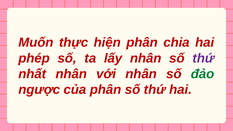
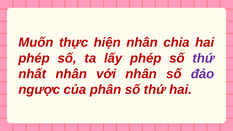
hiện phân: phân -> nhân (142, 43)
lấy nhân: nhân -> phép (146, 58)
đảo colour: green -> purple (203, 74)
